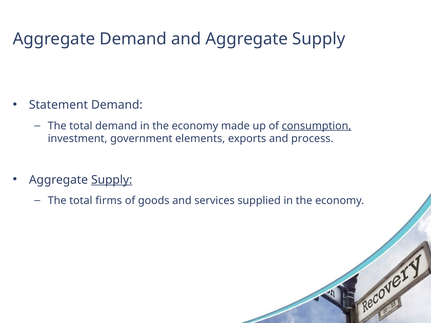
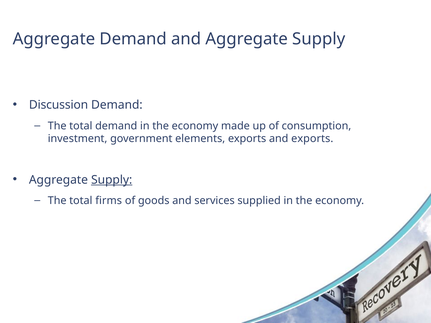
Statement: Statement -> Discussion (59, 105)
consumption underline: present -> none (316, 126)
and process: process -> exports (312, 139)
